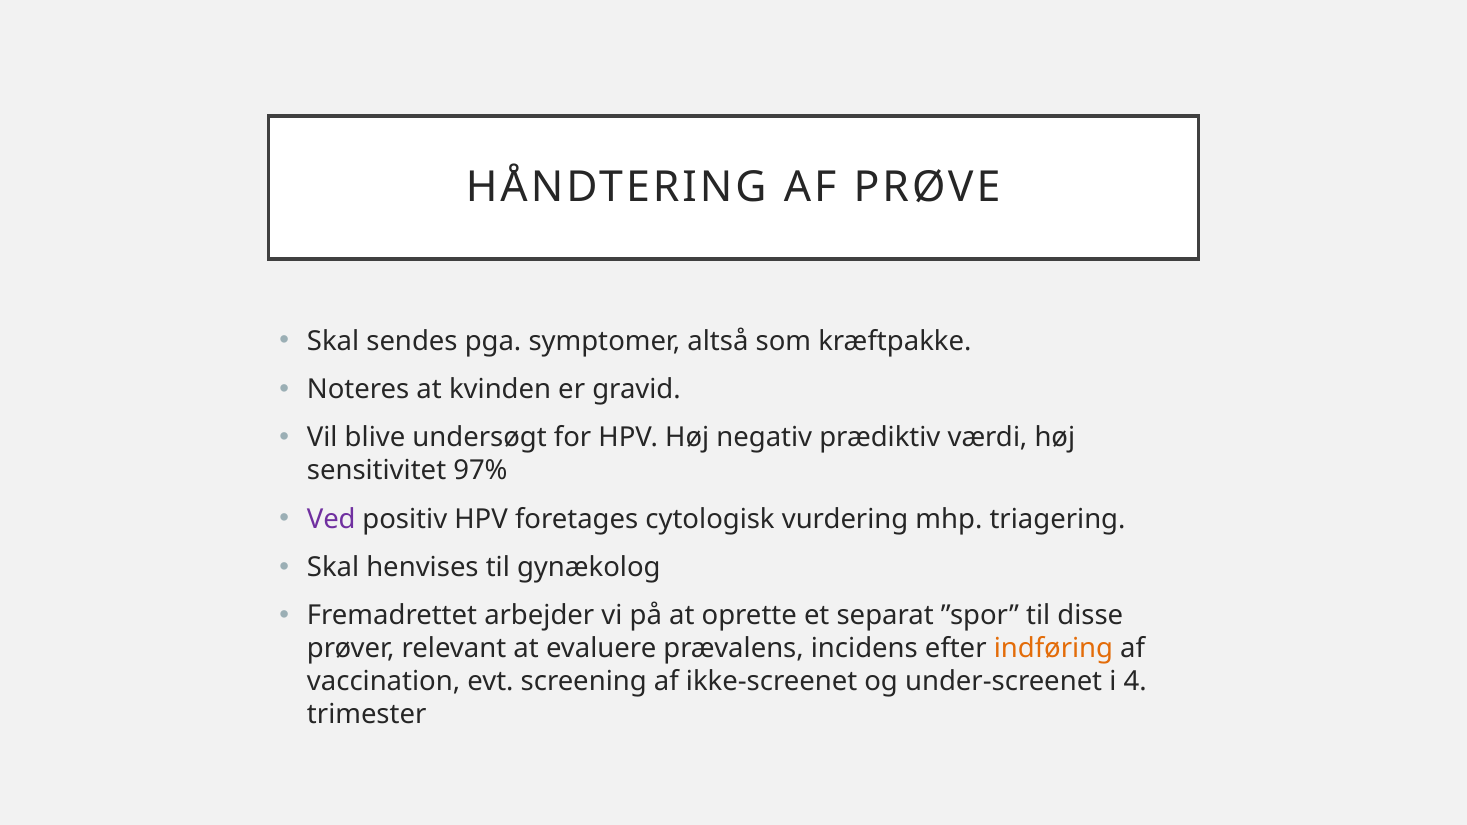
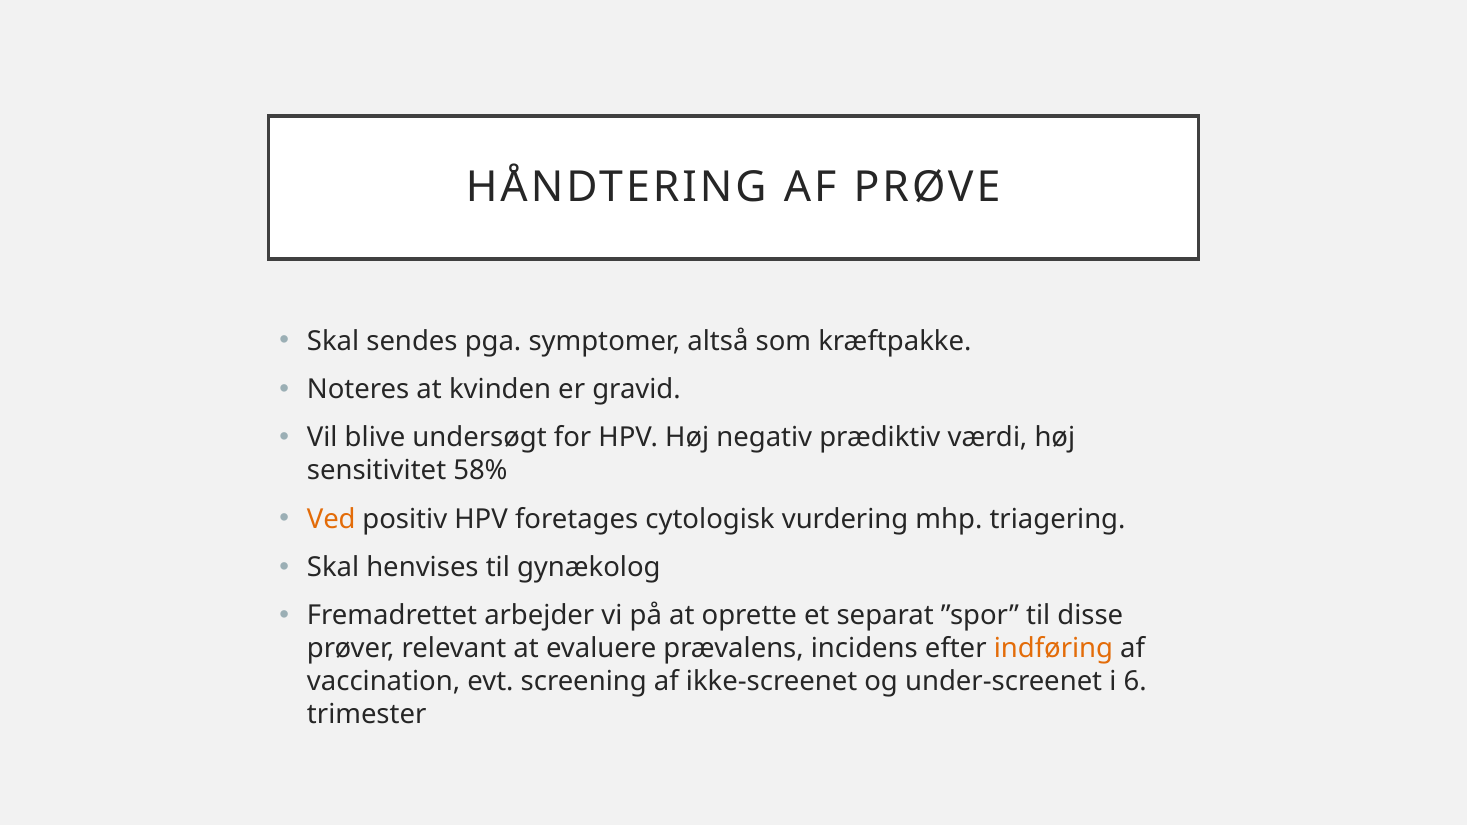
97%: 97% -> 58% (480, 471)
Ved colour: purple -> orange (331, 519)
4: 4 -> 6 (1135, 682)
